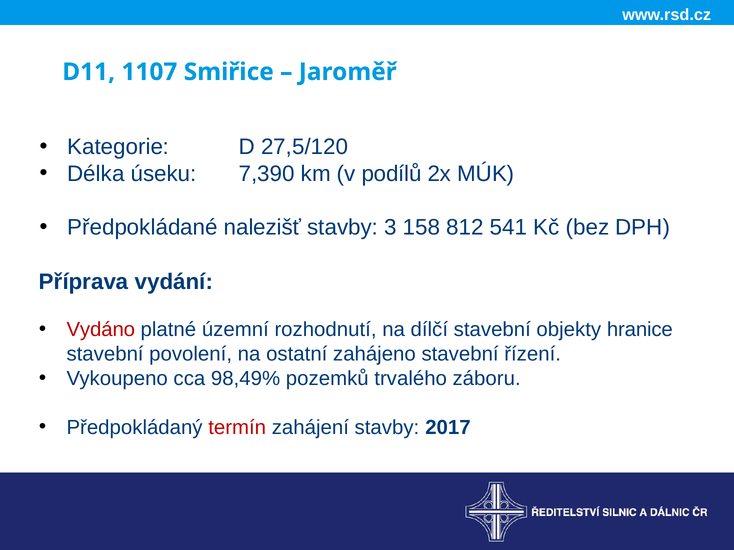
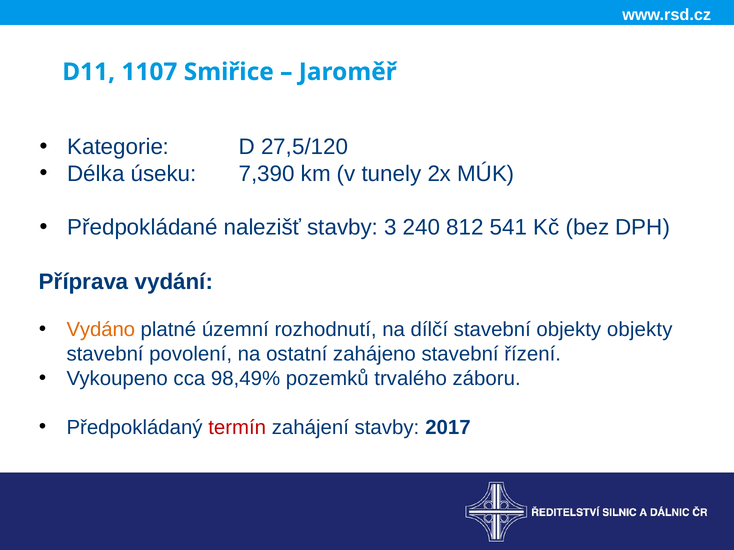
podílů: podílů -> tunely (391, 174)
158: 158 -> 240 (421, 228)
Vydáno colour: red -> orange (101, 330)
objekty hranice: hranice -> objekty (640, 330)
